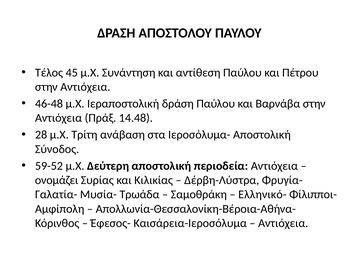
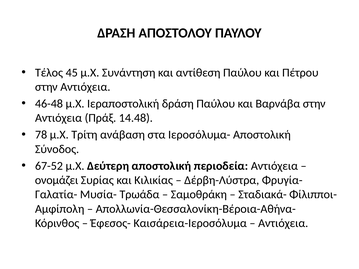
28: 28 -> 78 (41, 135)
59-52: 59-52 -> 67-52 (49, 166)
Ελληνικό-: Ελληνικό- -> Σταδιακά- (262, 195)
